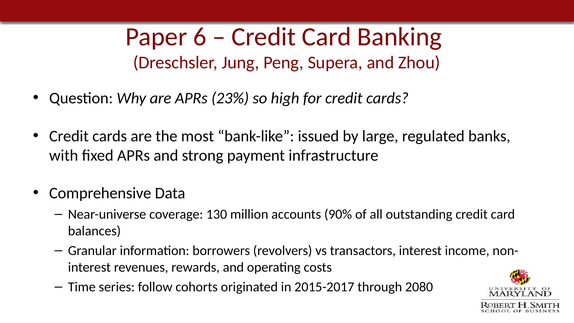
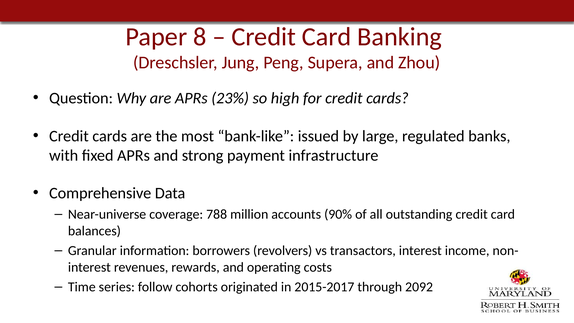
6: 6 -> 8 (200, 37)
130: 130 -> 788 (217, 214)
2080: 2080 -> 2092 (419, 287)
